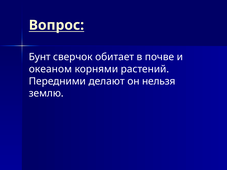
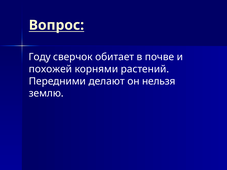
Бунт: Бунт -> Году (40, 57)
океаном: океаном -> похожей (50, 69)
